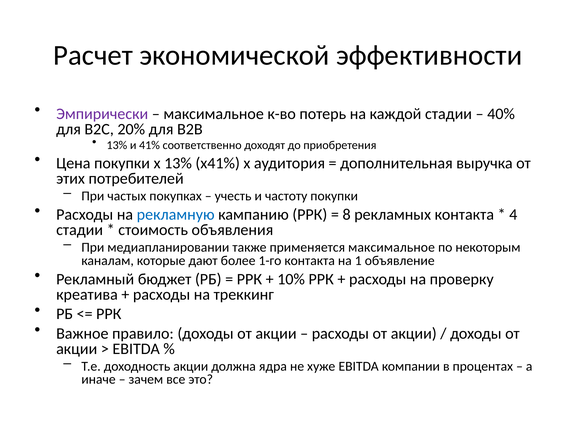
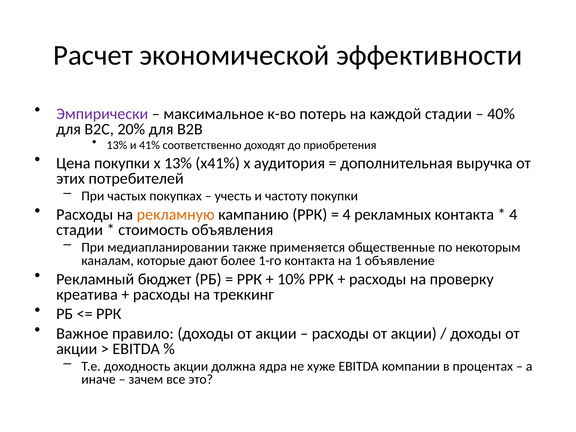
рекламную colour: blue -> orange (176, 215)
8: 8 -> 4 (347, 215)
применяется максимальное: максимальное -> общественные (392, 247)
